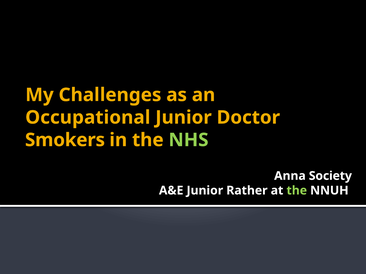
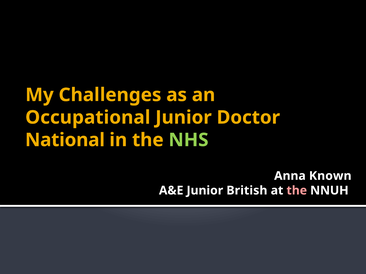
Smokers: Smokers -> National (65, 140)
Society: Society -> Known (330, 176)
Rather: Rather -> British (247, 191)
the colour: light green -> pink (297, 191)
